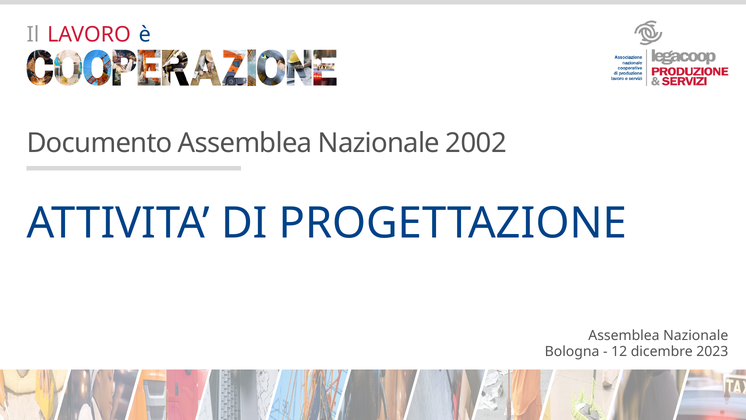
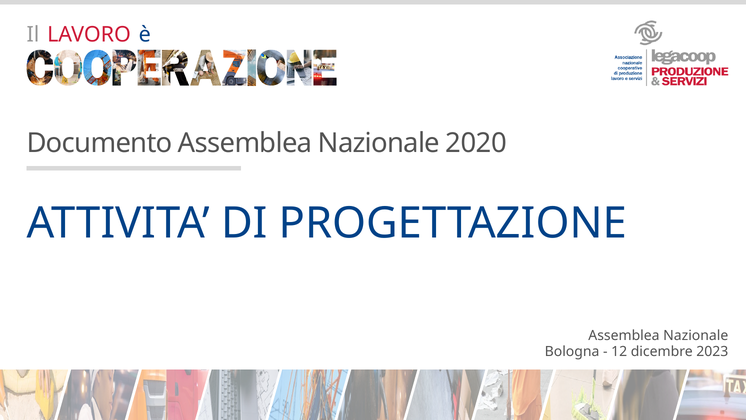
2002: 2002 -> 2020 (476, 143)
